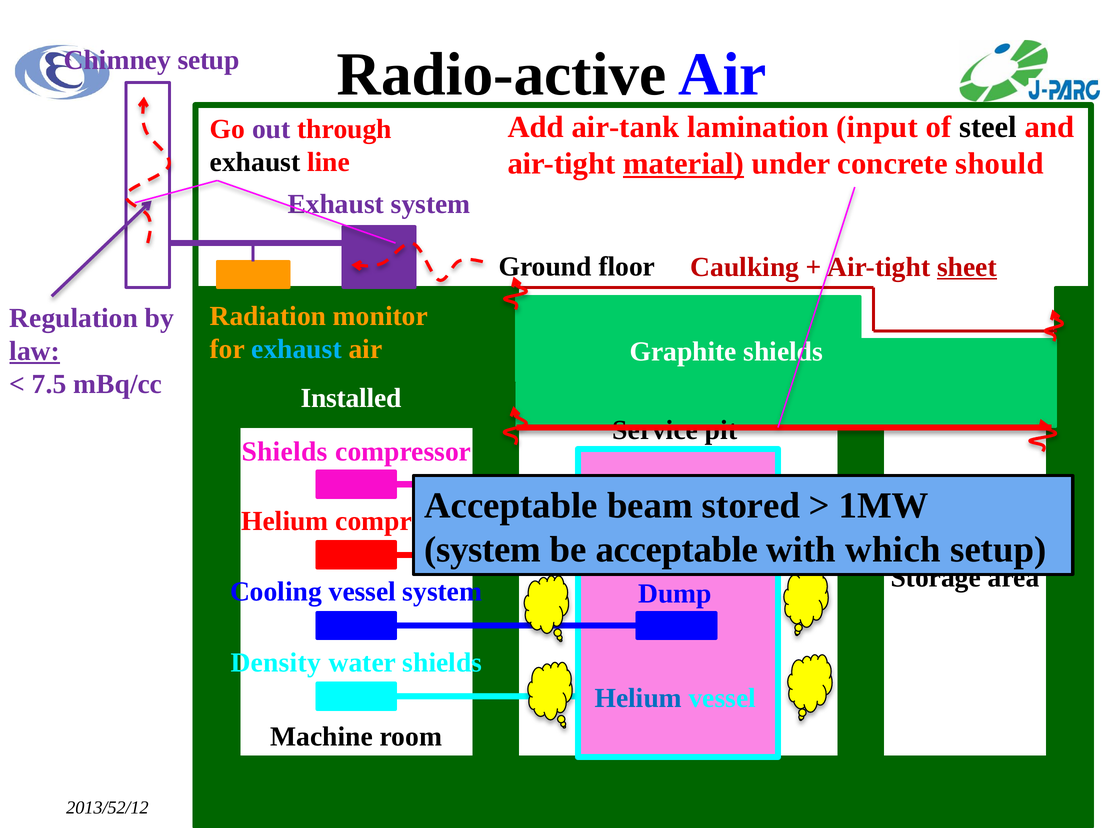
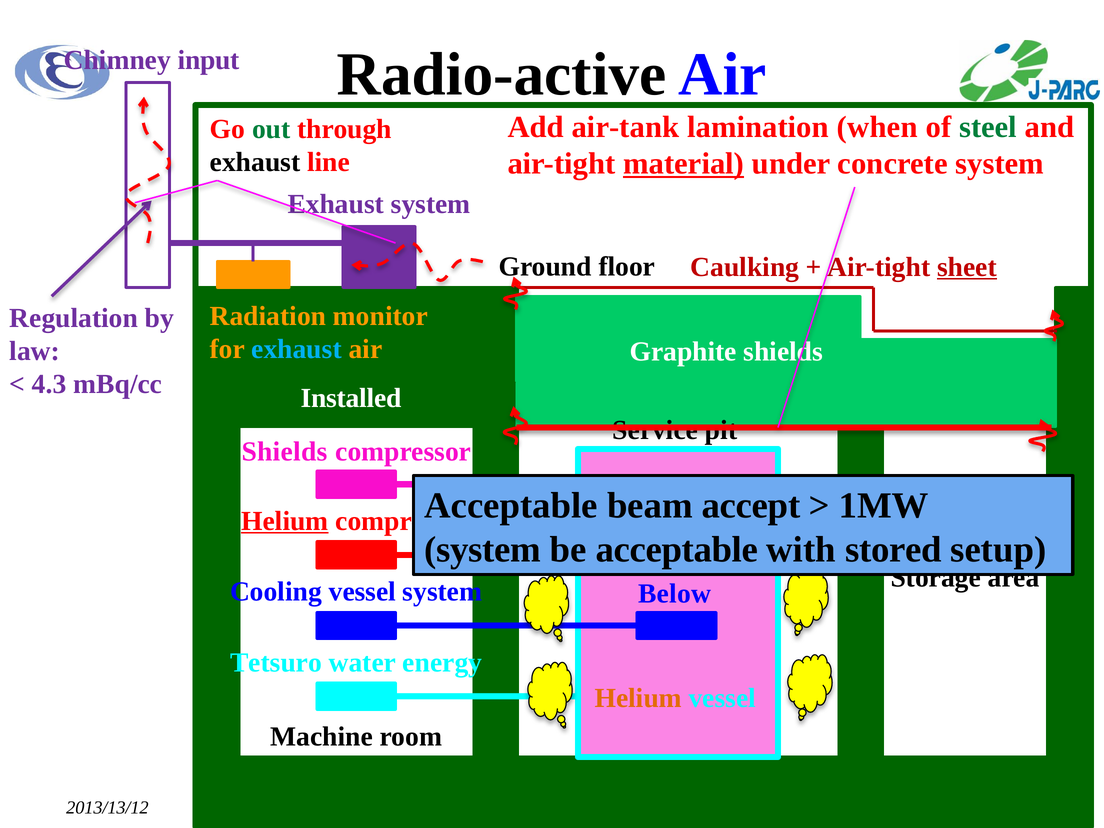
Chimney setup: setup -> input (209, 60)
input: input -> when (877, 127)
steel colour: black -> green (988, 127)
out colour: purple -> green (271, 129)
concrete should: should -> system (1000, 164)
law underline: present -> none (35, 351)
7.5: 7.5 -> 4.3 (49, 384)
stored: stored -> accept (751, 505)
Helium underline: none -> present (285, 521)
which: which -> stored (893, 550)
Dump: Dump -> Below (675, 593)
Density: Density -> Tetsuro (276, 663)
water shields: shields -> energy (442, 663)
Helium colour: blue -> orange (638, 698)
2013/52/12: 2013/52/12 -> 2013/13/12 (107, 808)
